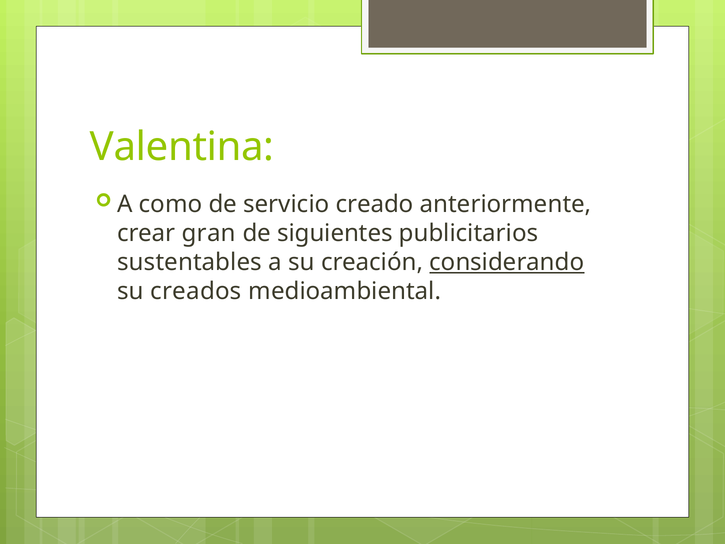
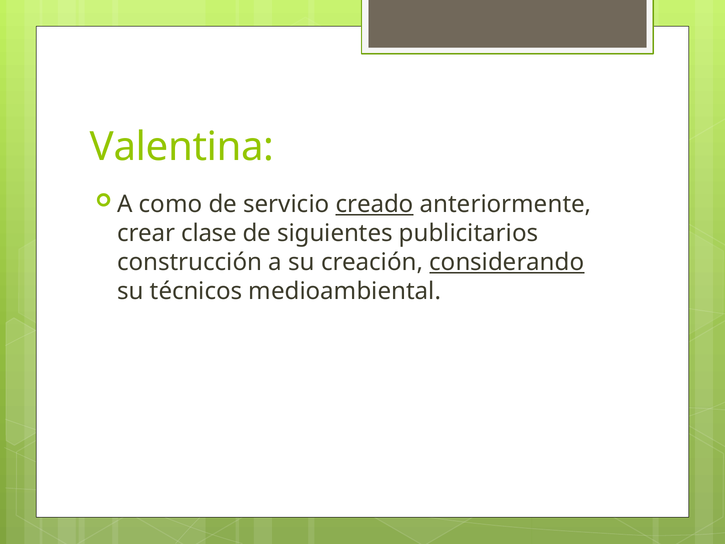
creado underline: none -> present (375, 204)
gran: gran -> clase (209, 233)
sustentables: sustentables -> construcción (190, 262)
creados: creados -> técnicos (196, 291)
